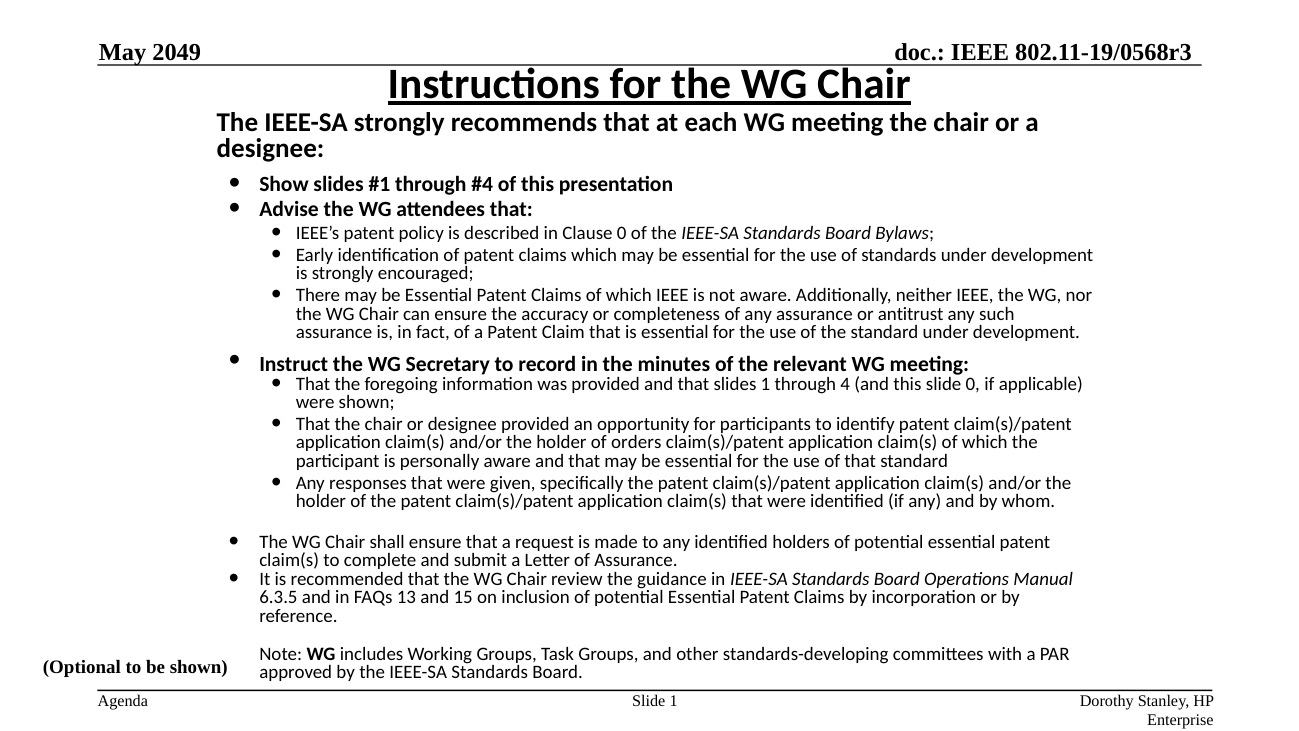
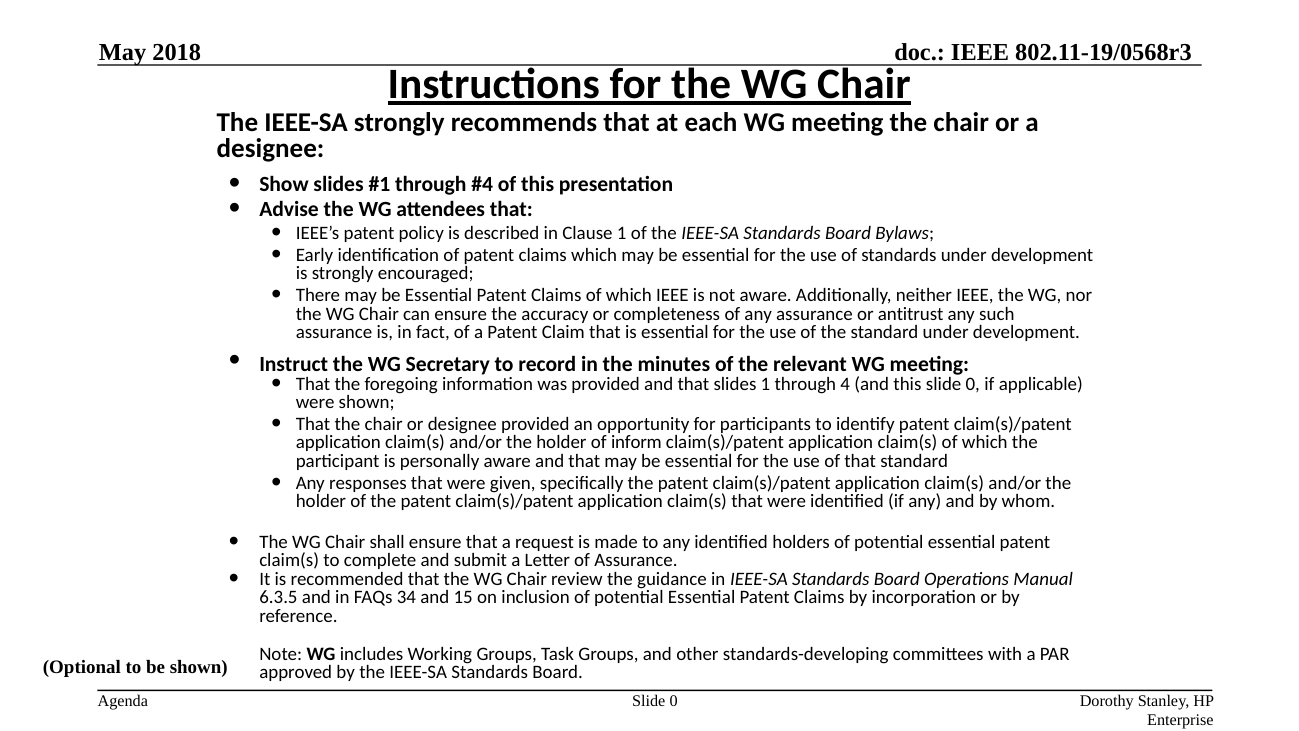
2049: 2049 -> 2018 (177, 52)
Clause 0: 0 -> 1 (622, 233)
orders: orders -> inform (636, 442)
13: 13 -> 34 (406, 597)
1: 1 -> 0 (674, 701)
